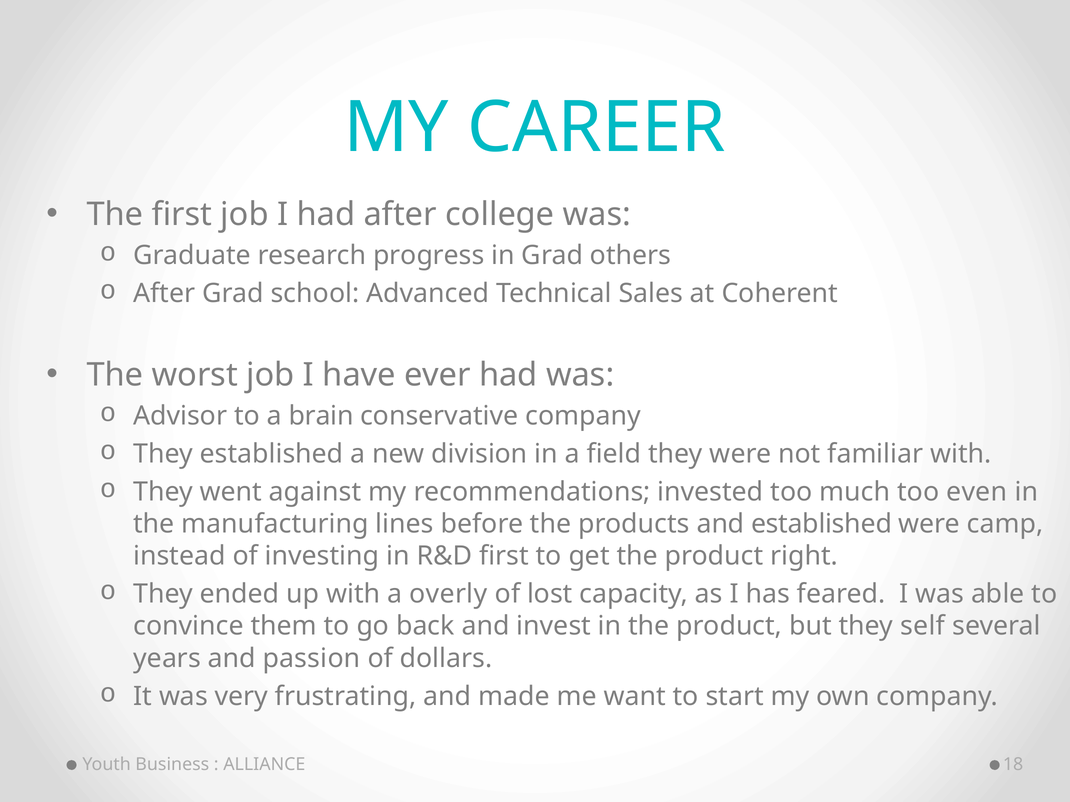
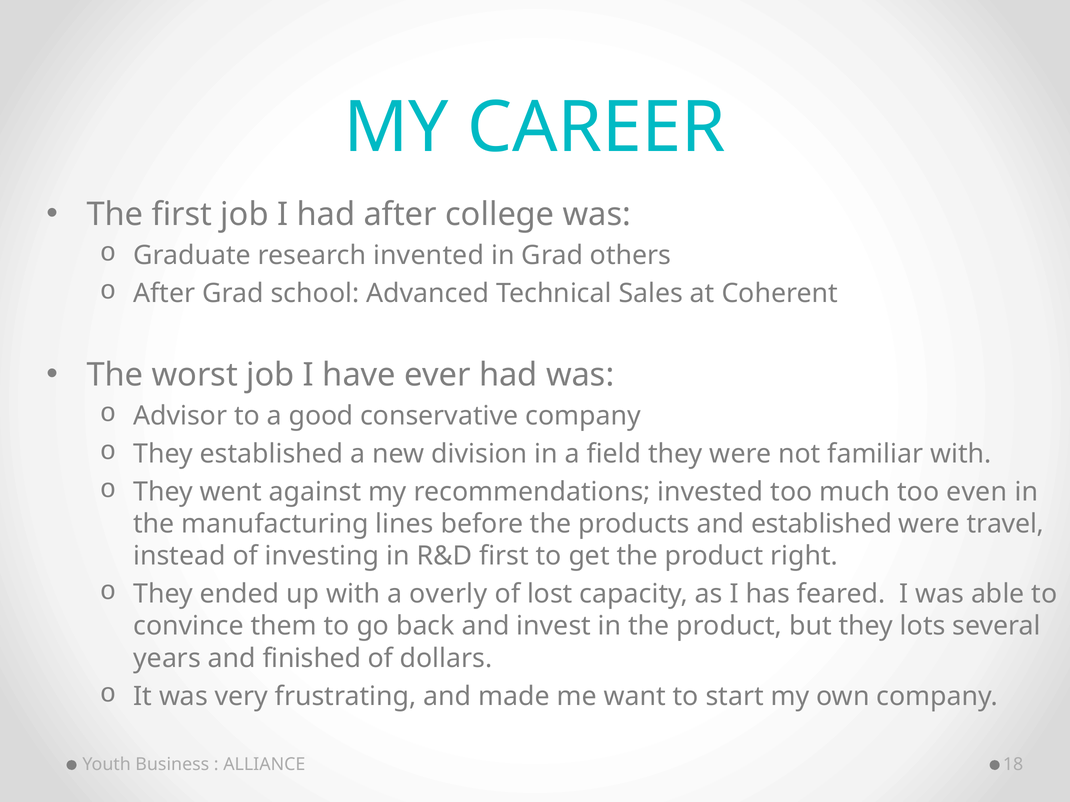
progress: progress -> invented (429, 256)
brain: brain -> good (321, 416)
camp: camp -> travel (1005, 524)
self: self -> lots (923, 627)
passion: passion -> finished (312, 659)
